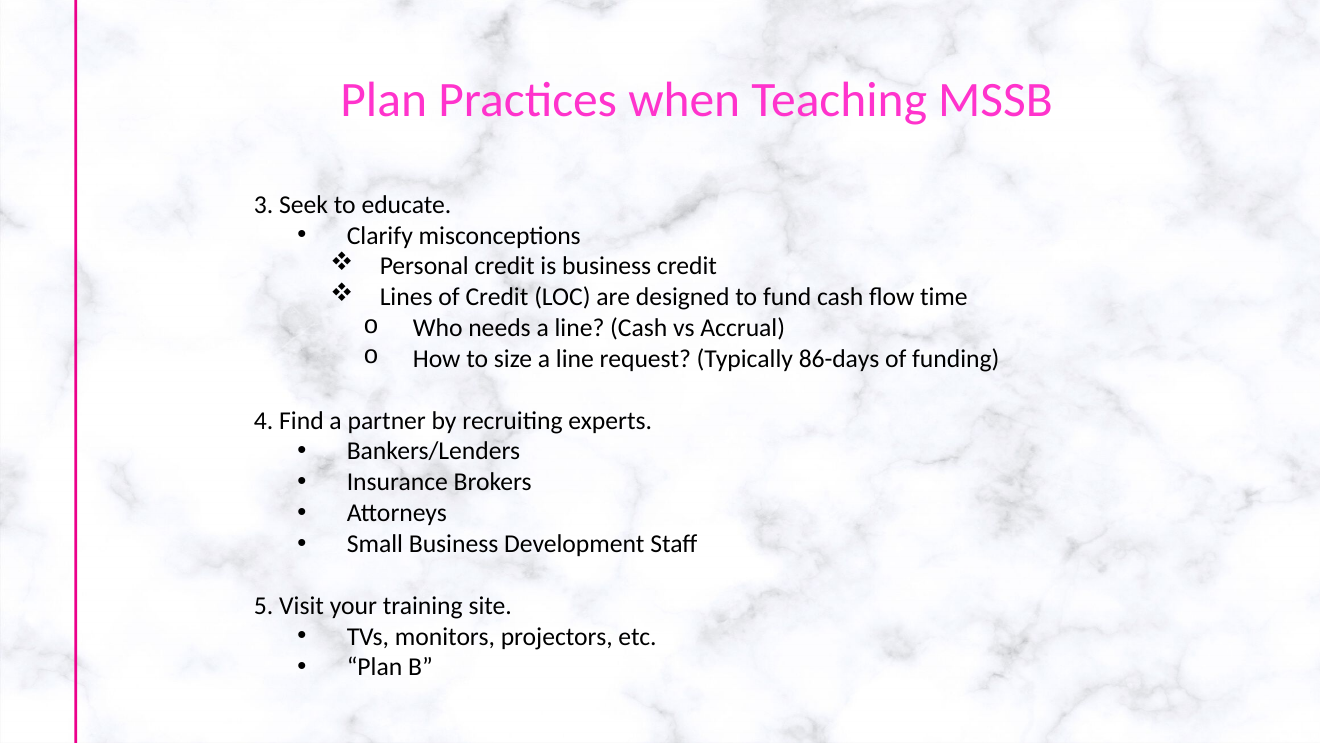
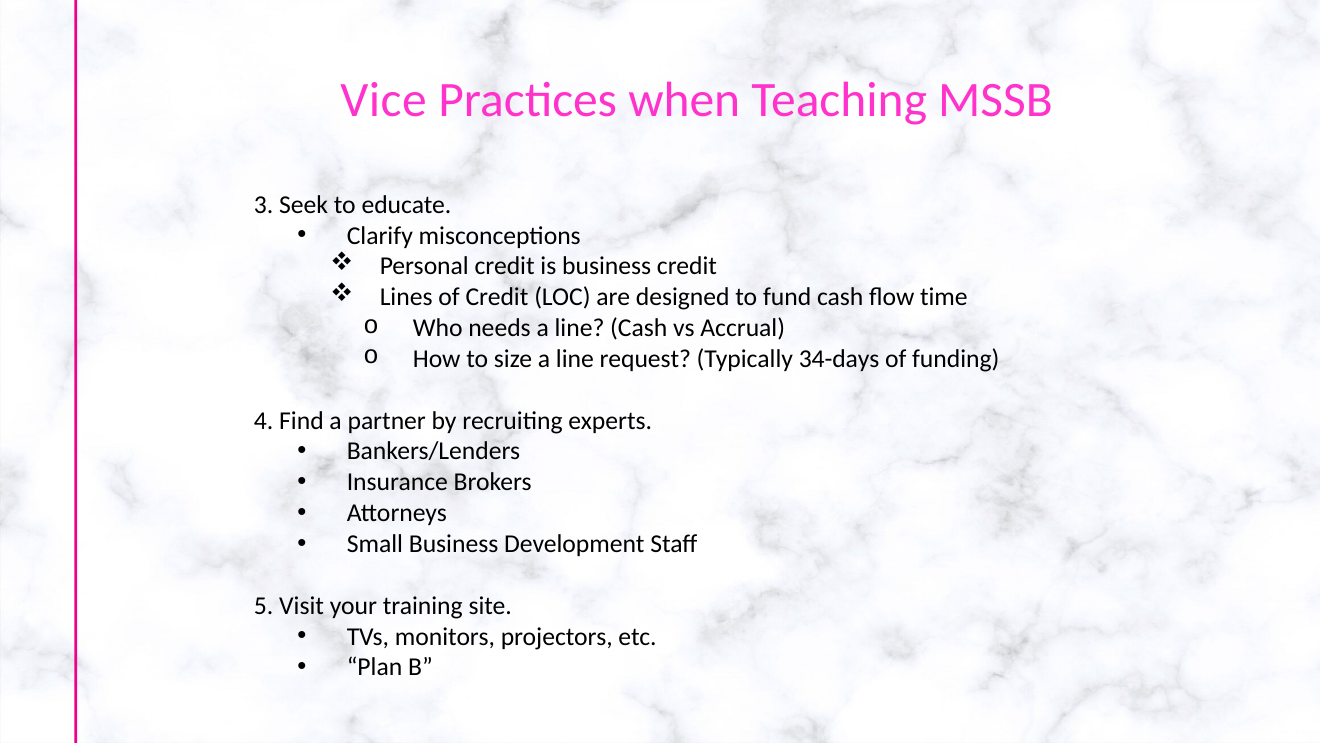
Plan: Plan -> Vice (384, 100)
86-days: 86-days -> 34-days (839, 359)
